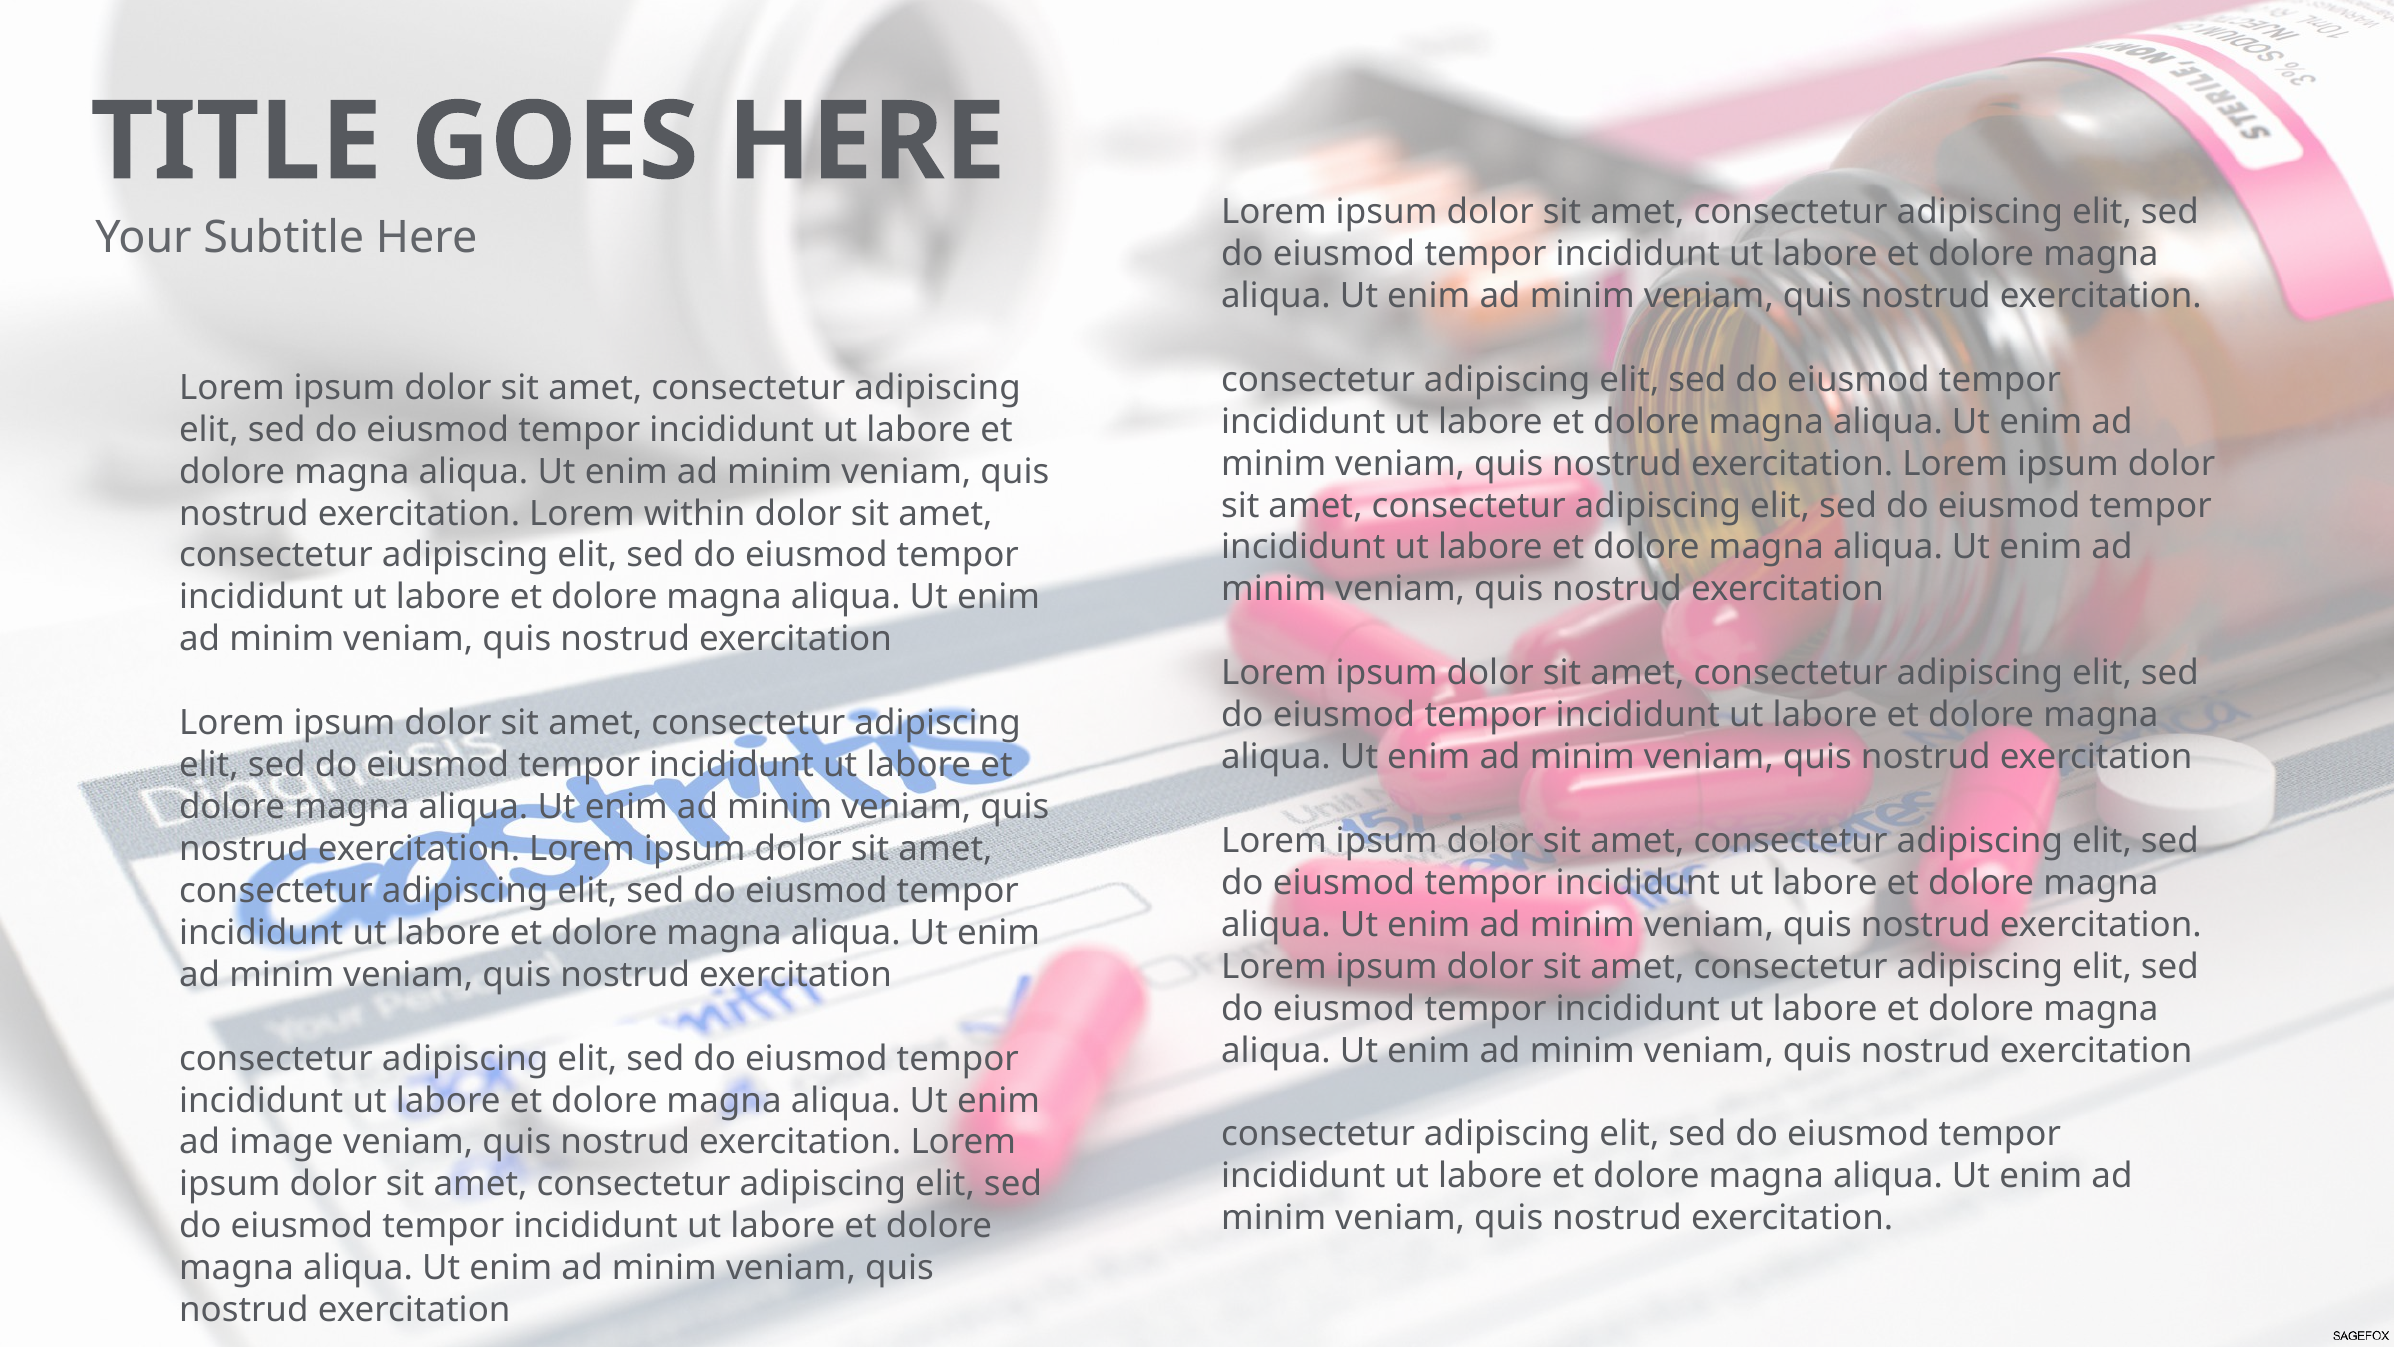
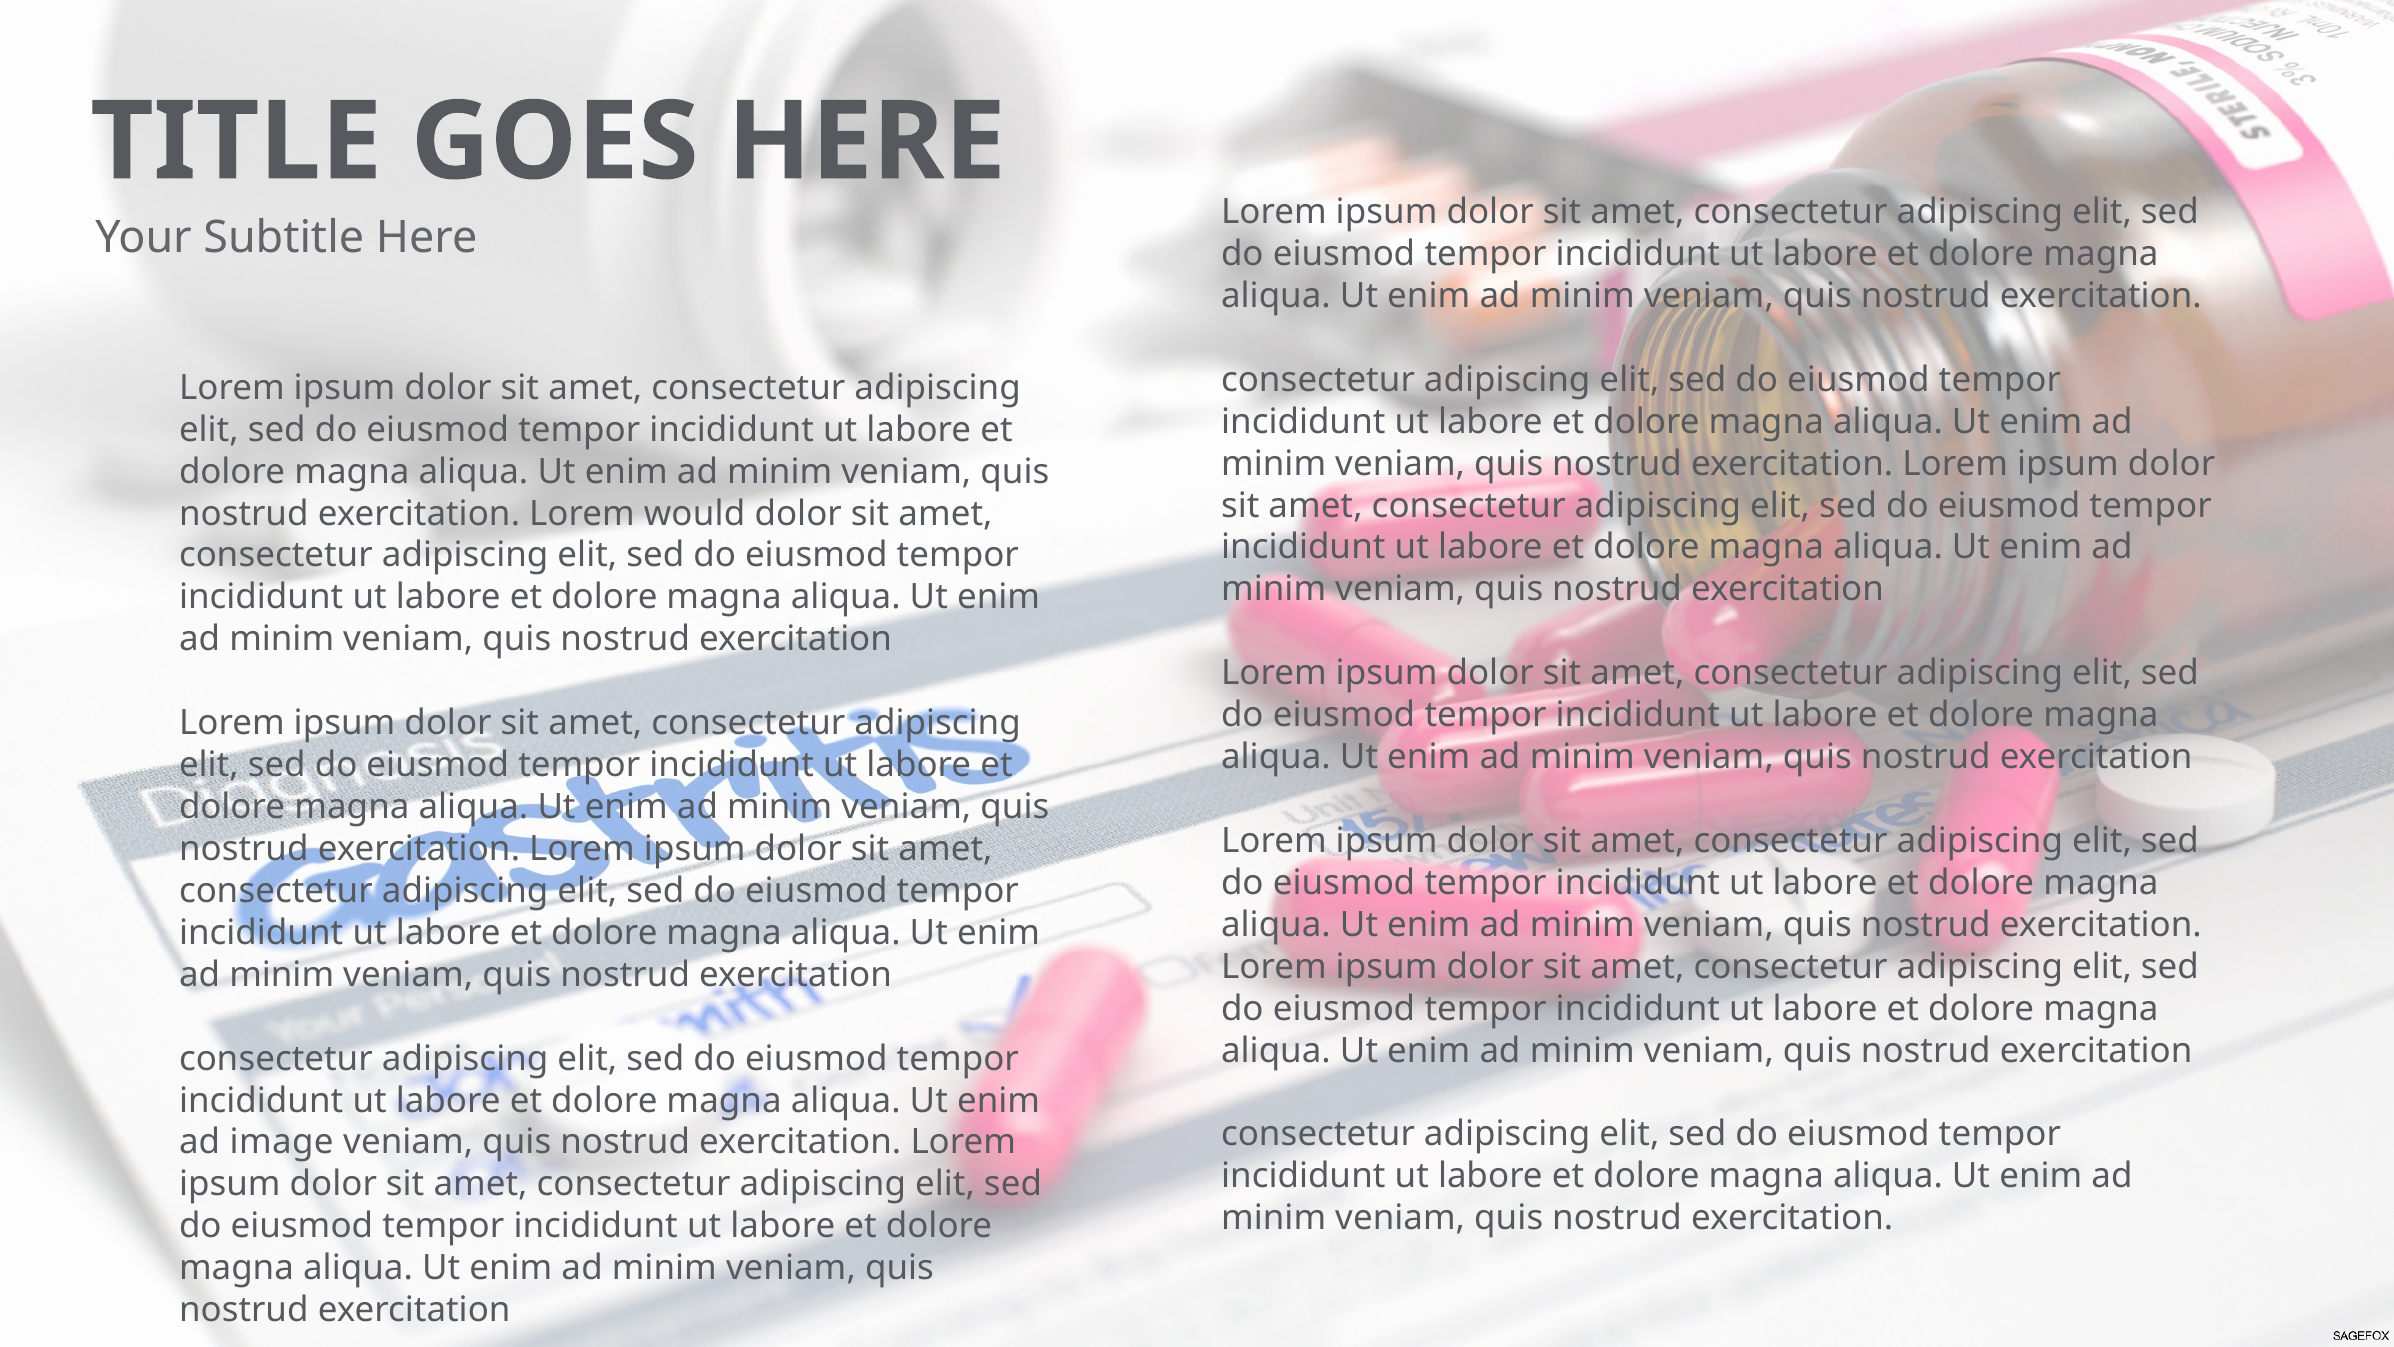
within: within -> would (695, 513)
